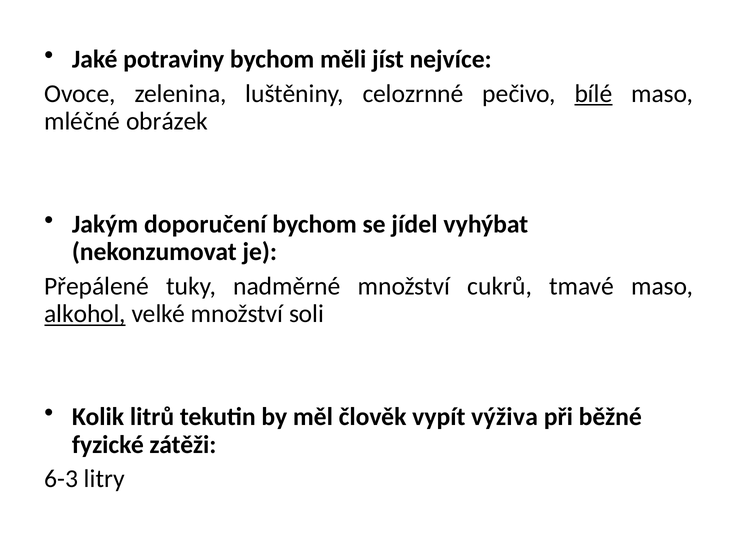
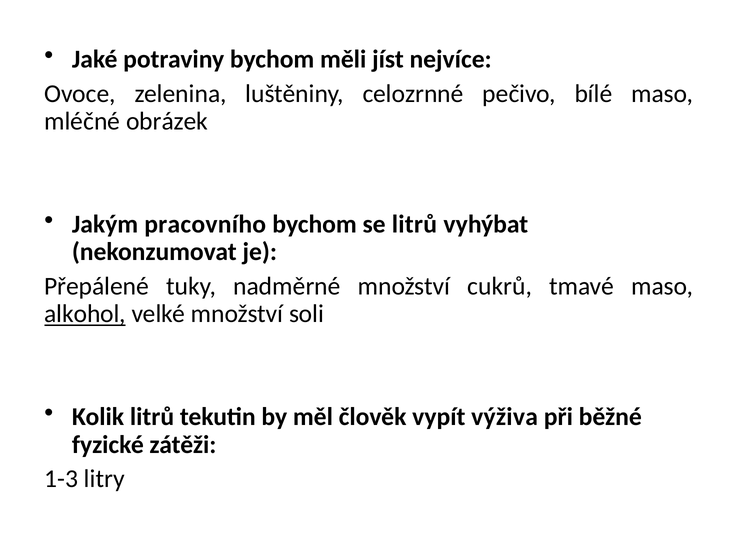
bílé underline: present -> none (593, 94)
doporučení: doporučení -> pracovního (205, 224)
se jídel: jídel -> litrů (414, 224)
6-3: 6-3 -> 1-3 (61, 479)
